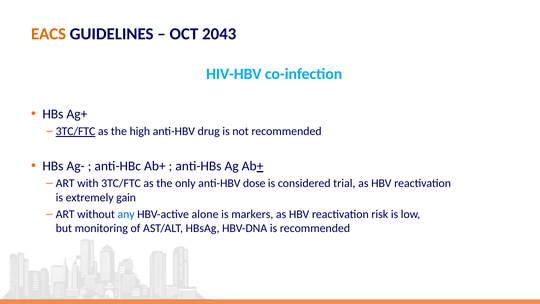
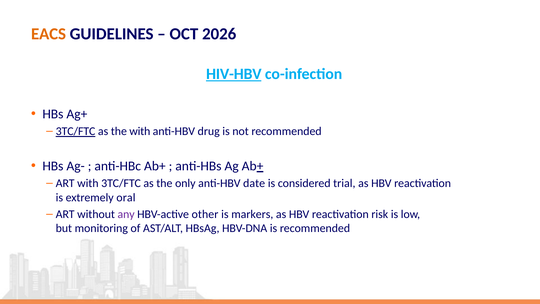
2043: 2043 -> 2026 (219, 34)
HIV-HBV underline: none -> present (234, 74)
the high: high -> with (140, 131)
dose: dose -> date (254, 183)
gain: gain -> oral (126, 197)
any colour: blue -> purple (126, 214)
alone: alone -> other (205, 214)
